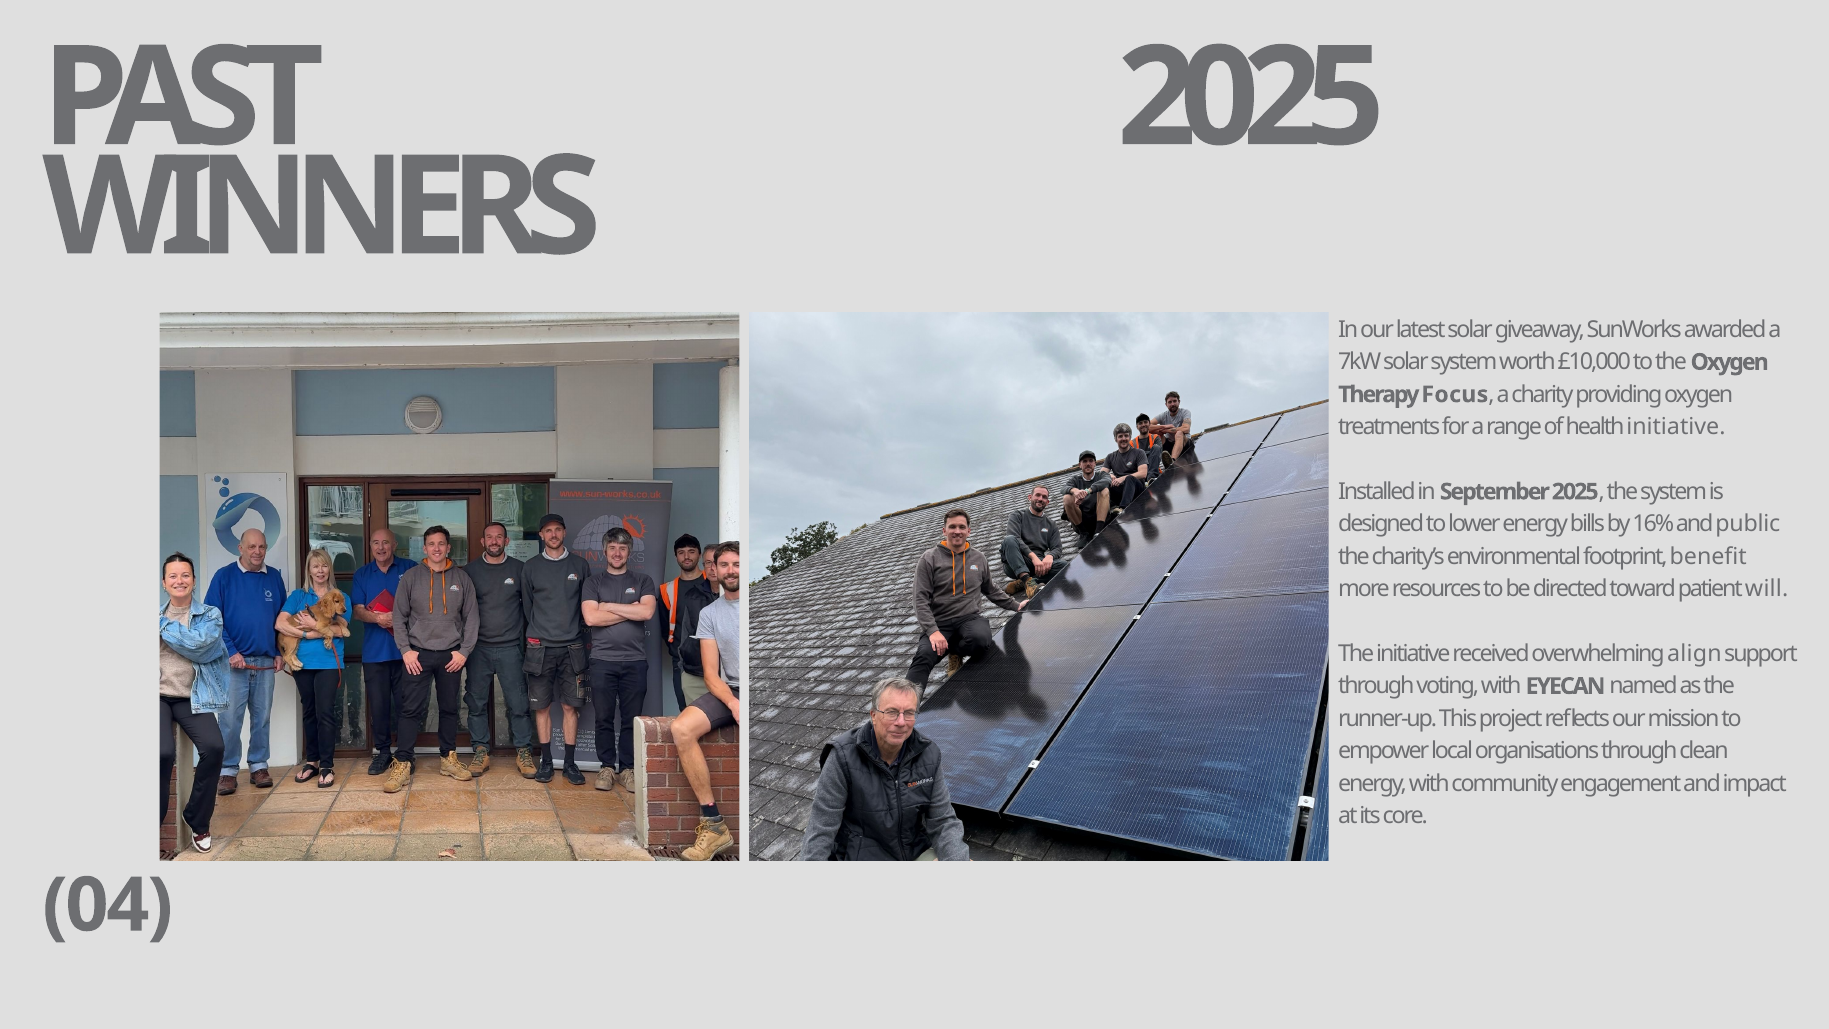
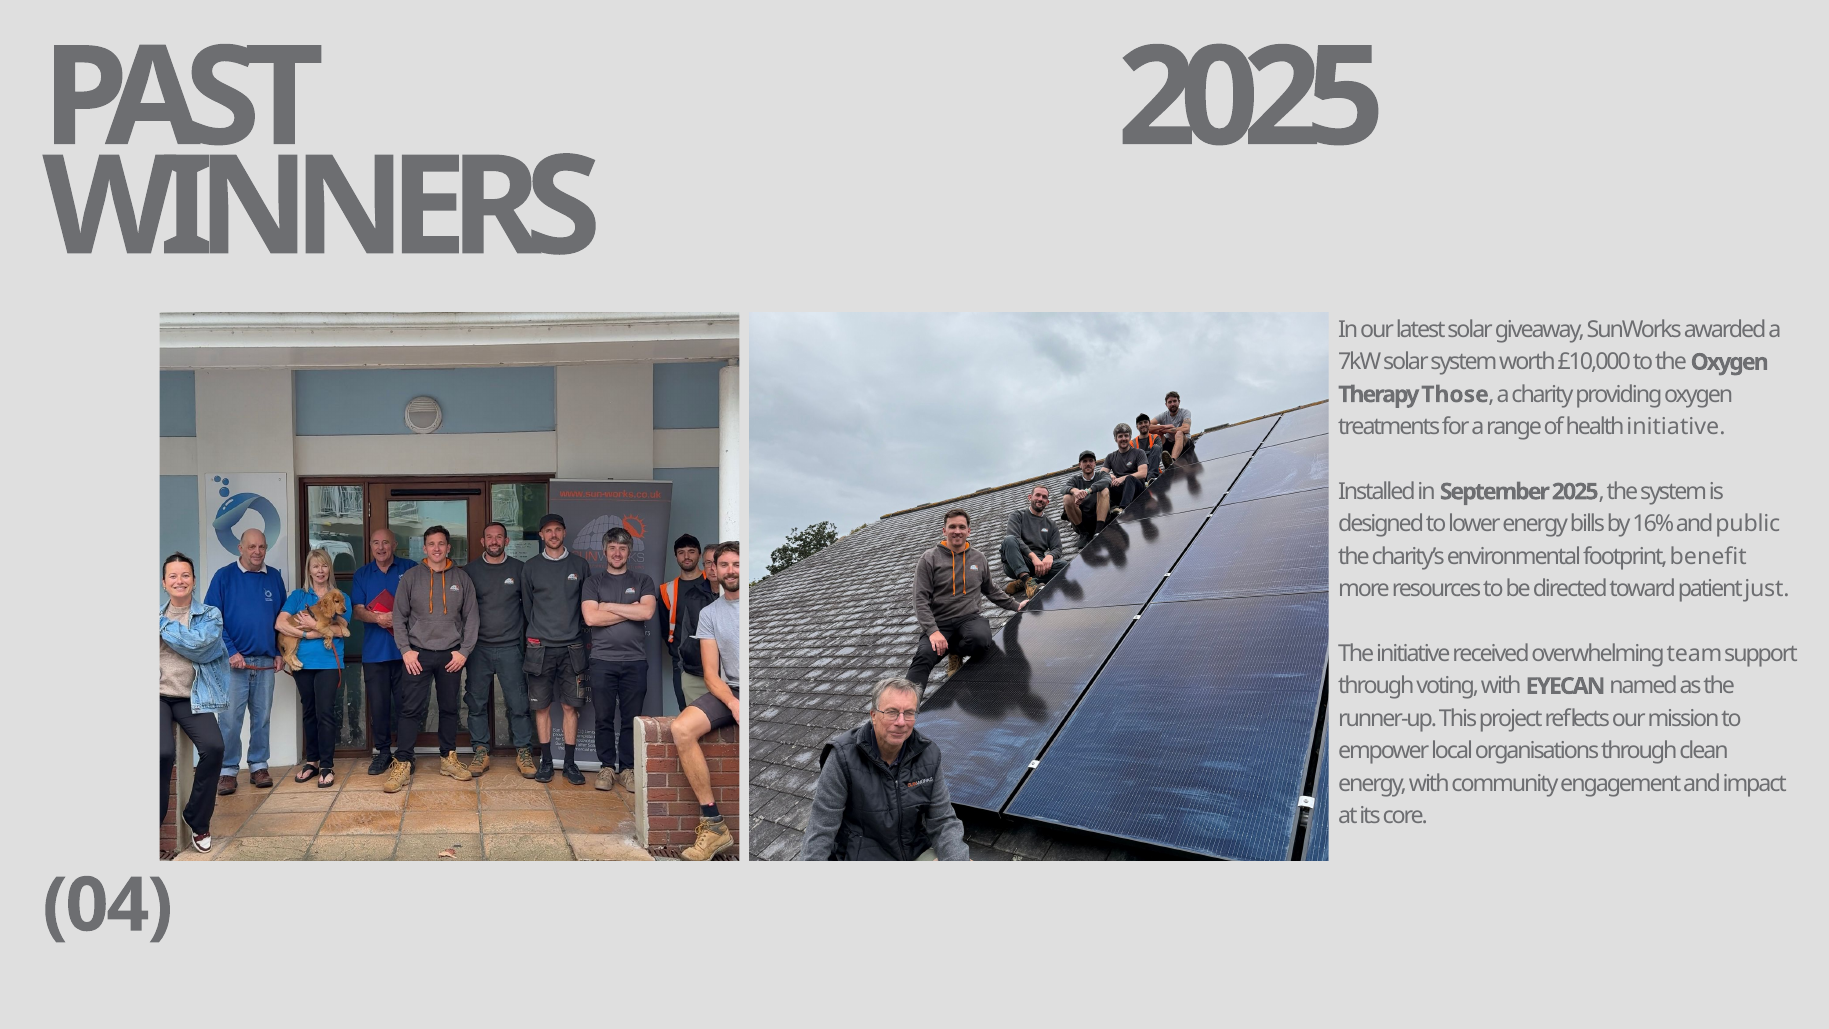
Focus: Focus -> Those (1455, 394)
will: will -> just (1767, 589)
align: align -> team (1695, 654)
